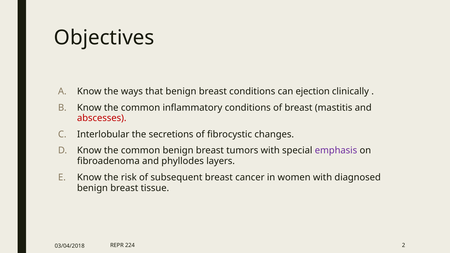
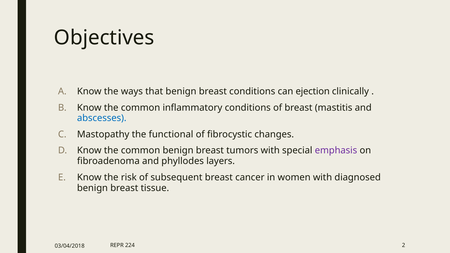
abscesses colour: red -> blue (102, 118)
Interlobular: Interlobular -> Mastopathy (103, 134)
secretions: secretions -> functional (171, 134)
